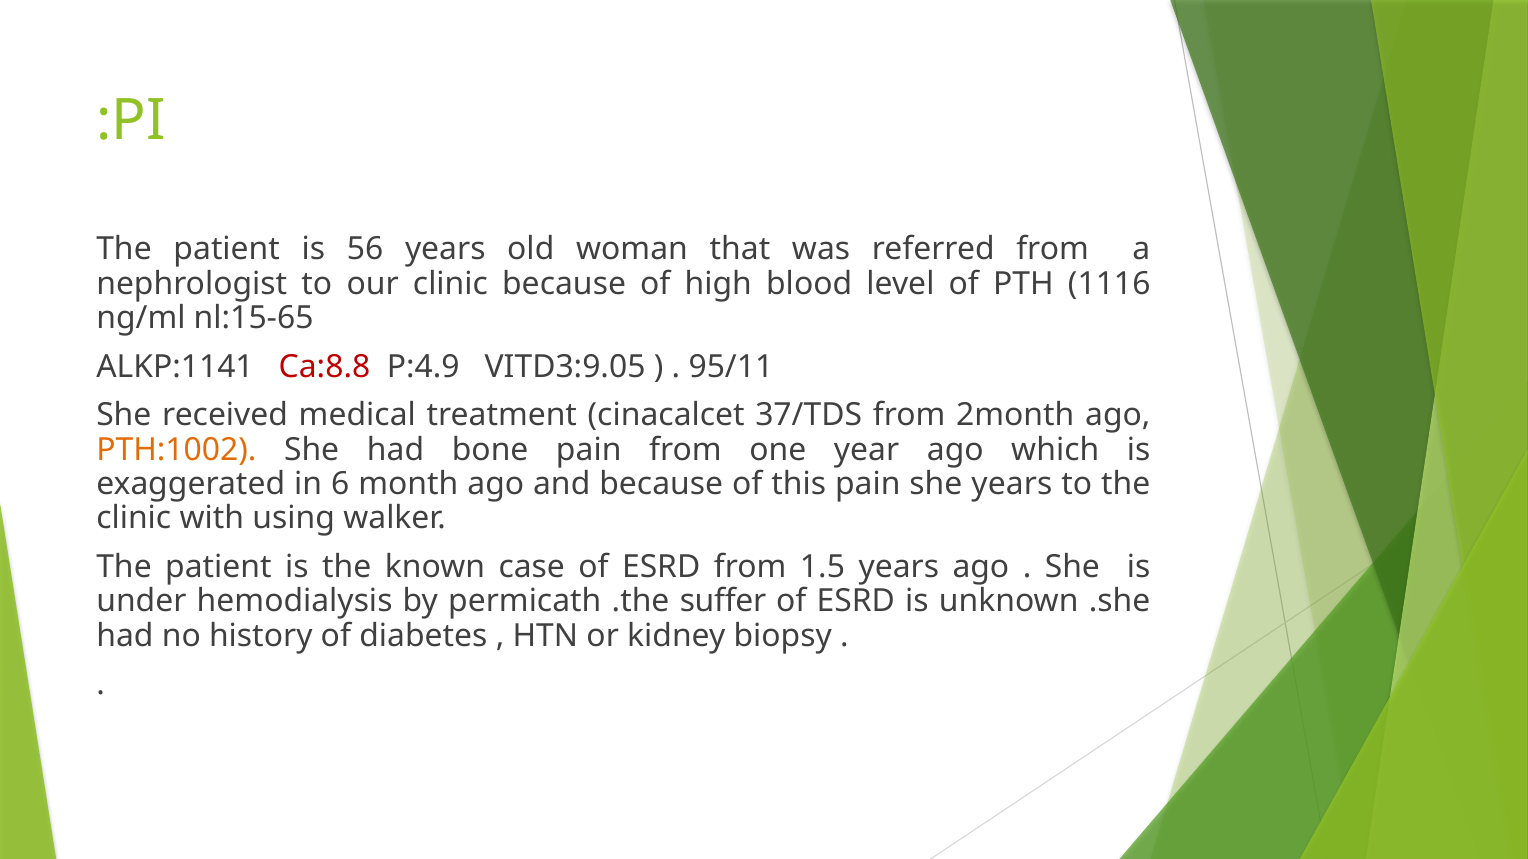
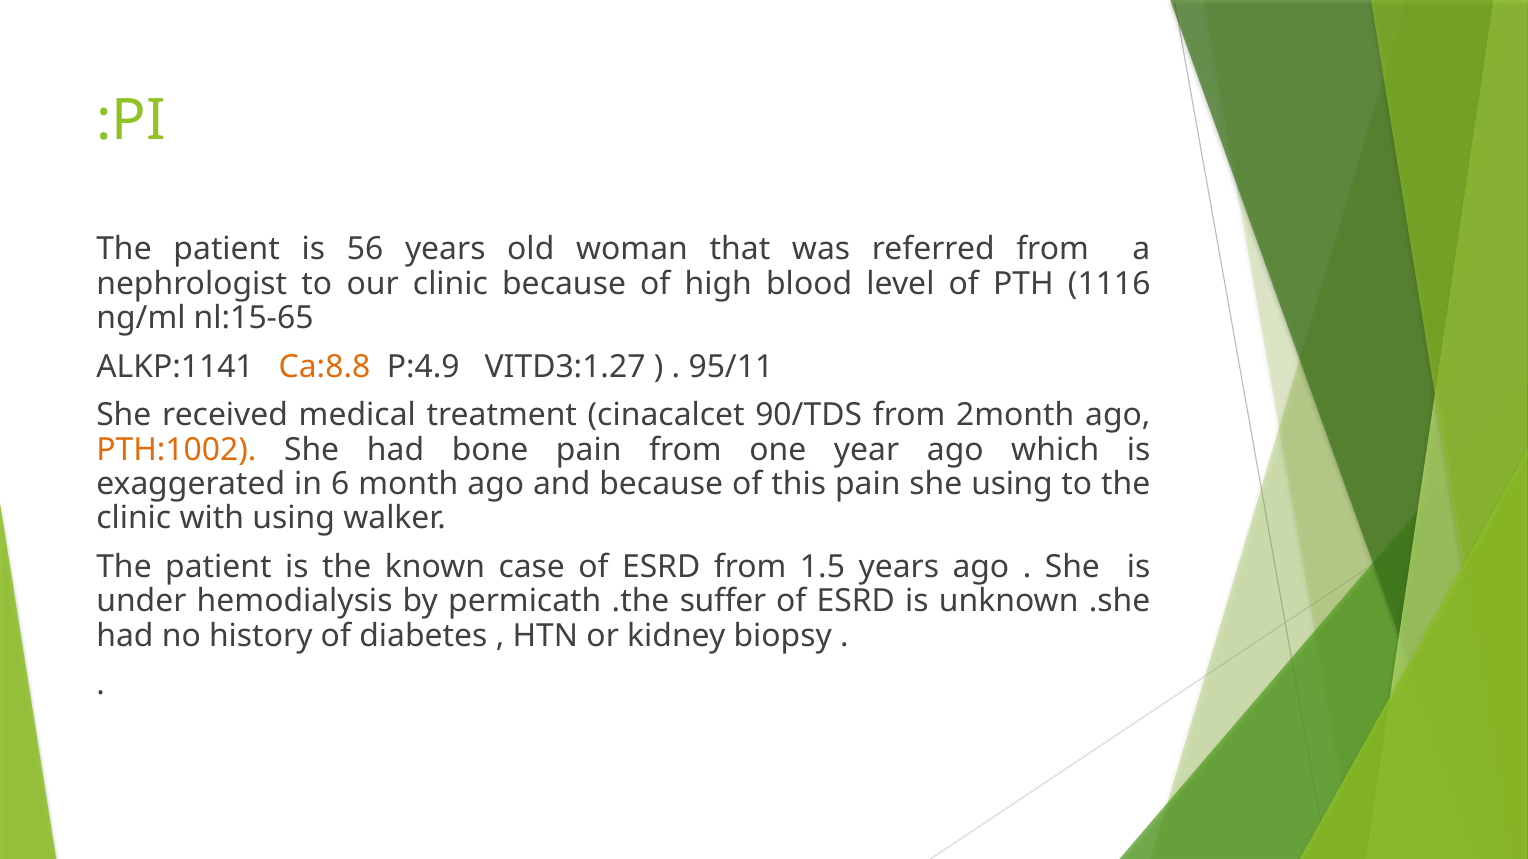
Ca:8.8 colour: red -> orange (324, 367)
VITD3:9.05: VITD3:9.05 -> VITD3:1.27 (565, 367)
37/TDS: 37/TDS -> 90/TDS (809, 416)
she years: years -> using (1012, 484)
